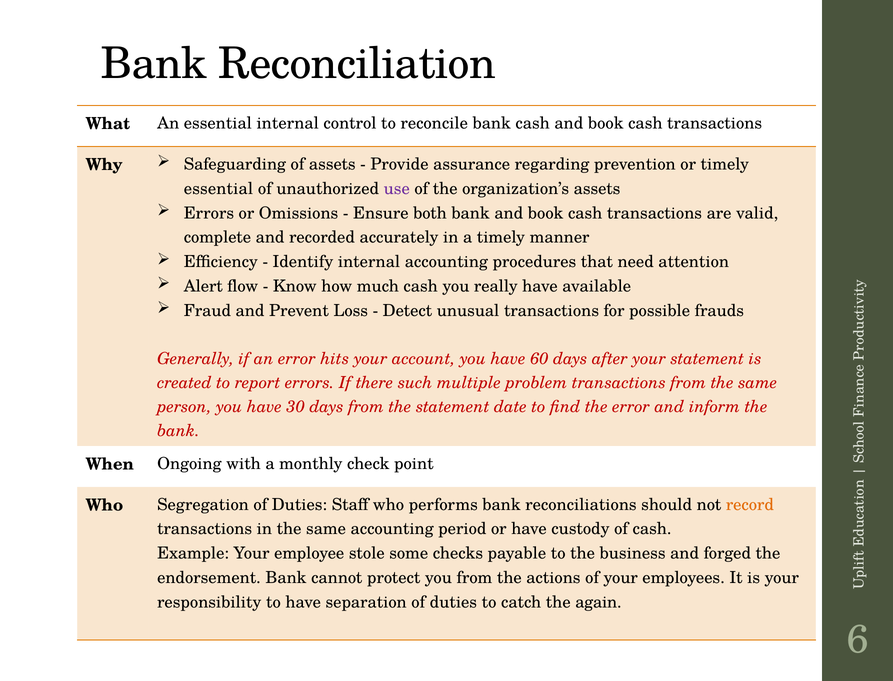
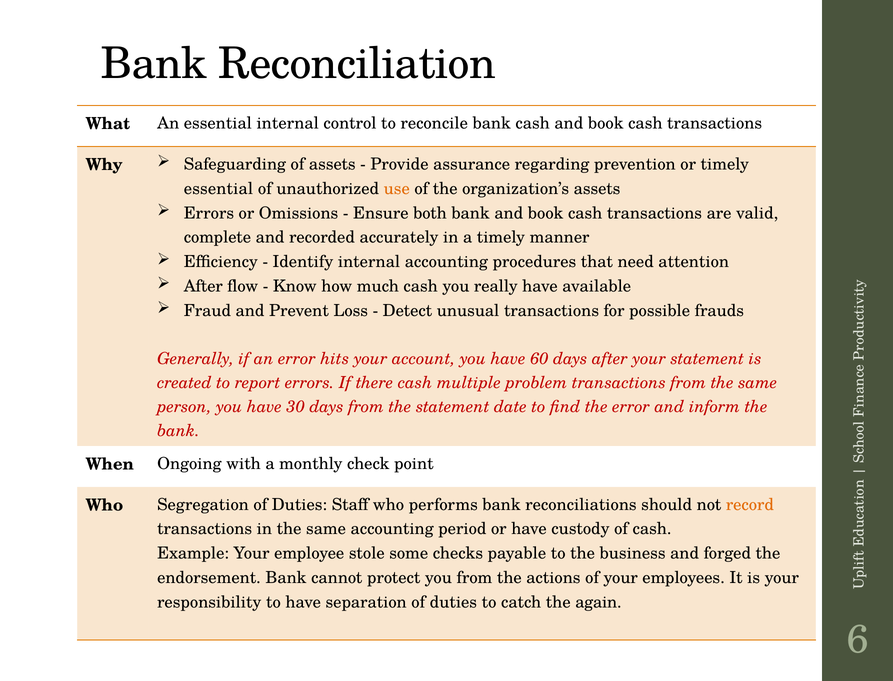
use colour: purple -> orange (397, 188)
Alert: Alert -> After (203, 286)
there such: such -> cash (415, 383)
